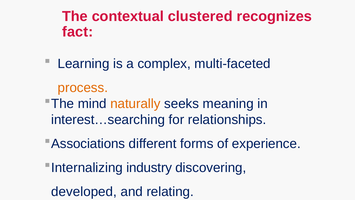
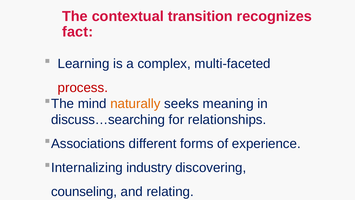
clustered: clustered -> transition (200, 16)
process colour: orange -> red (83, 87)
interest…searching: interest…searching -> discuss…searching (108, 119)
developed: developed -> counseling (84, 191)
